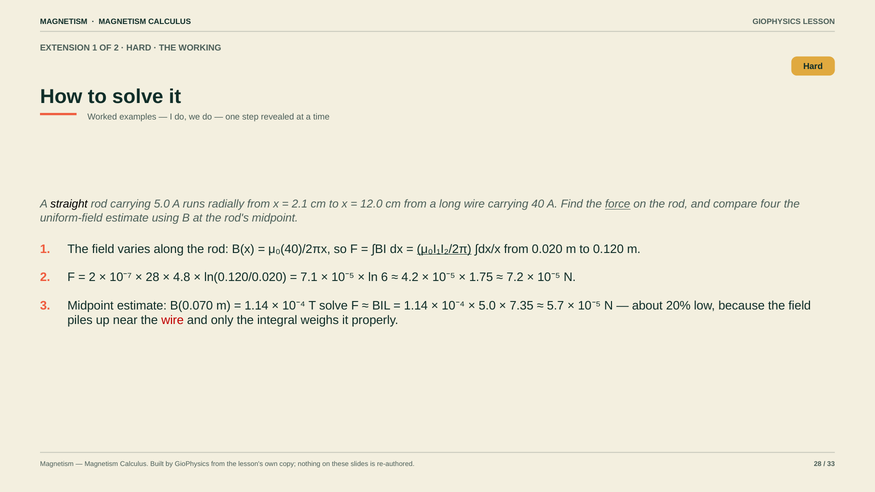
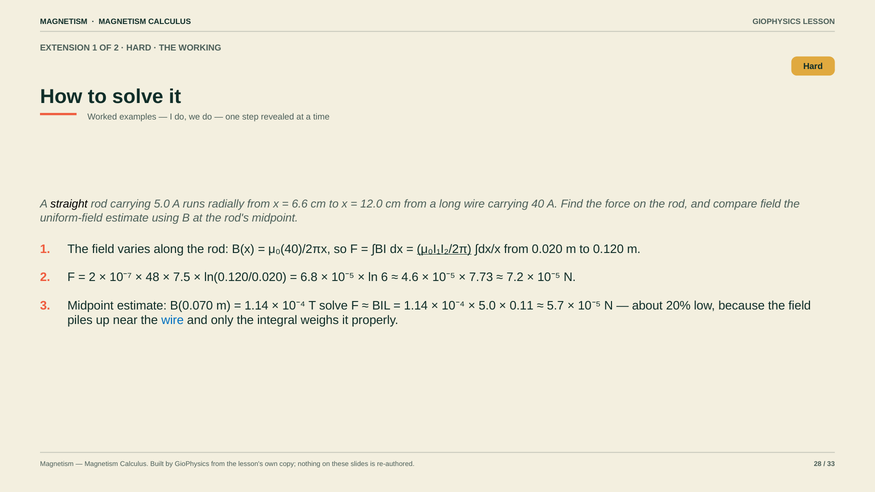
2.1: 2.1 -> 6.6 (300, 204)
force underline: present -> none (618, 204)
compare four: four -> field (771, 204)
28: 28 -> 48 (152, 277)
4.8: 4.8 -> 7.5 (182, 277)
7.1: 7.1 -> 6.8 (309, 277)
4.2: 4.2 -> 4.6 (410, 277)
1.75: 1.75 -> 7.73 (481, 277)
7.35: 7.35 -> 0.11 (522, 306)
wire colour: red -> blue (173, 320)
